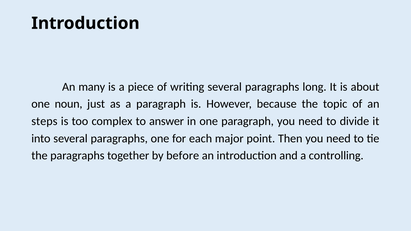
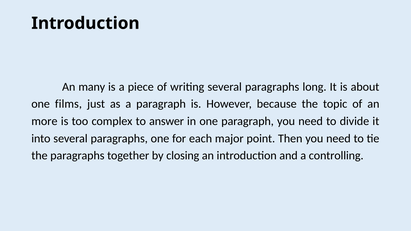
noun: noun -> films (68, 104)
steps: steps -> more (44, 121)
before: before -> closing (183, 156)
